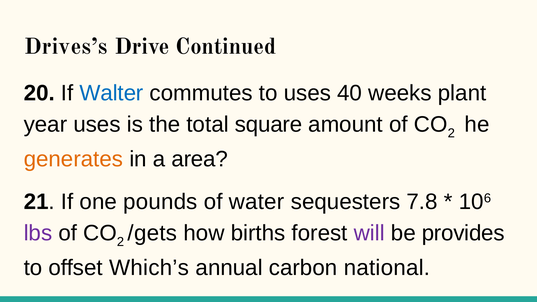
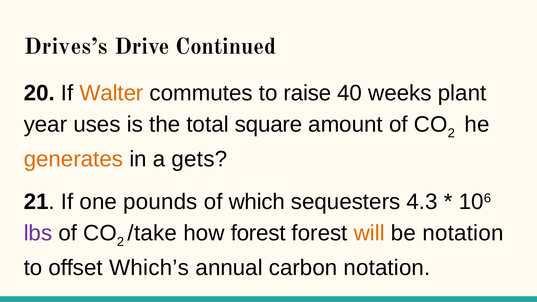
Walter colour: blue -> orange (111, 93)
to uses: uses -> raise (307, 93)
area: area -> gets (199, 159)
water: water -> which (257, 202)
7.8: 7.8 -> 4.3 (422, 202)
/gets: /gets -> /take (152, 233)
how births: births -> forest (258, 233)
will colour: purple -> orange (369, 233)
be provides: provides -> notation (463, 233)
carbon national: national -> notation (387, 268)
